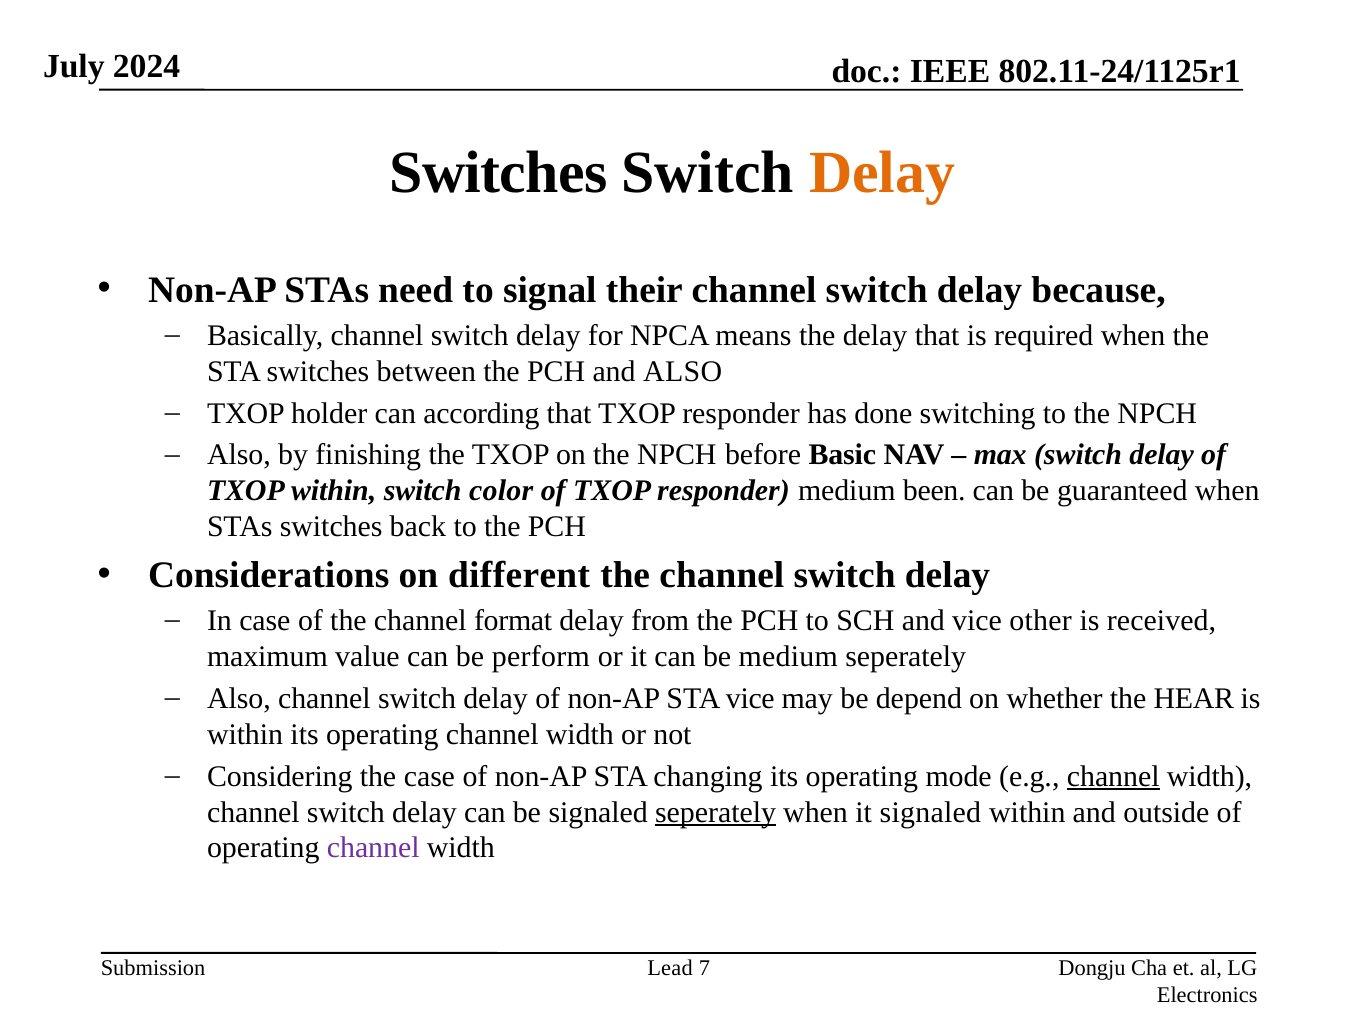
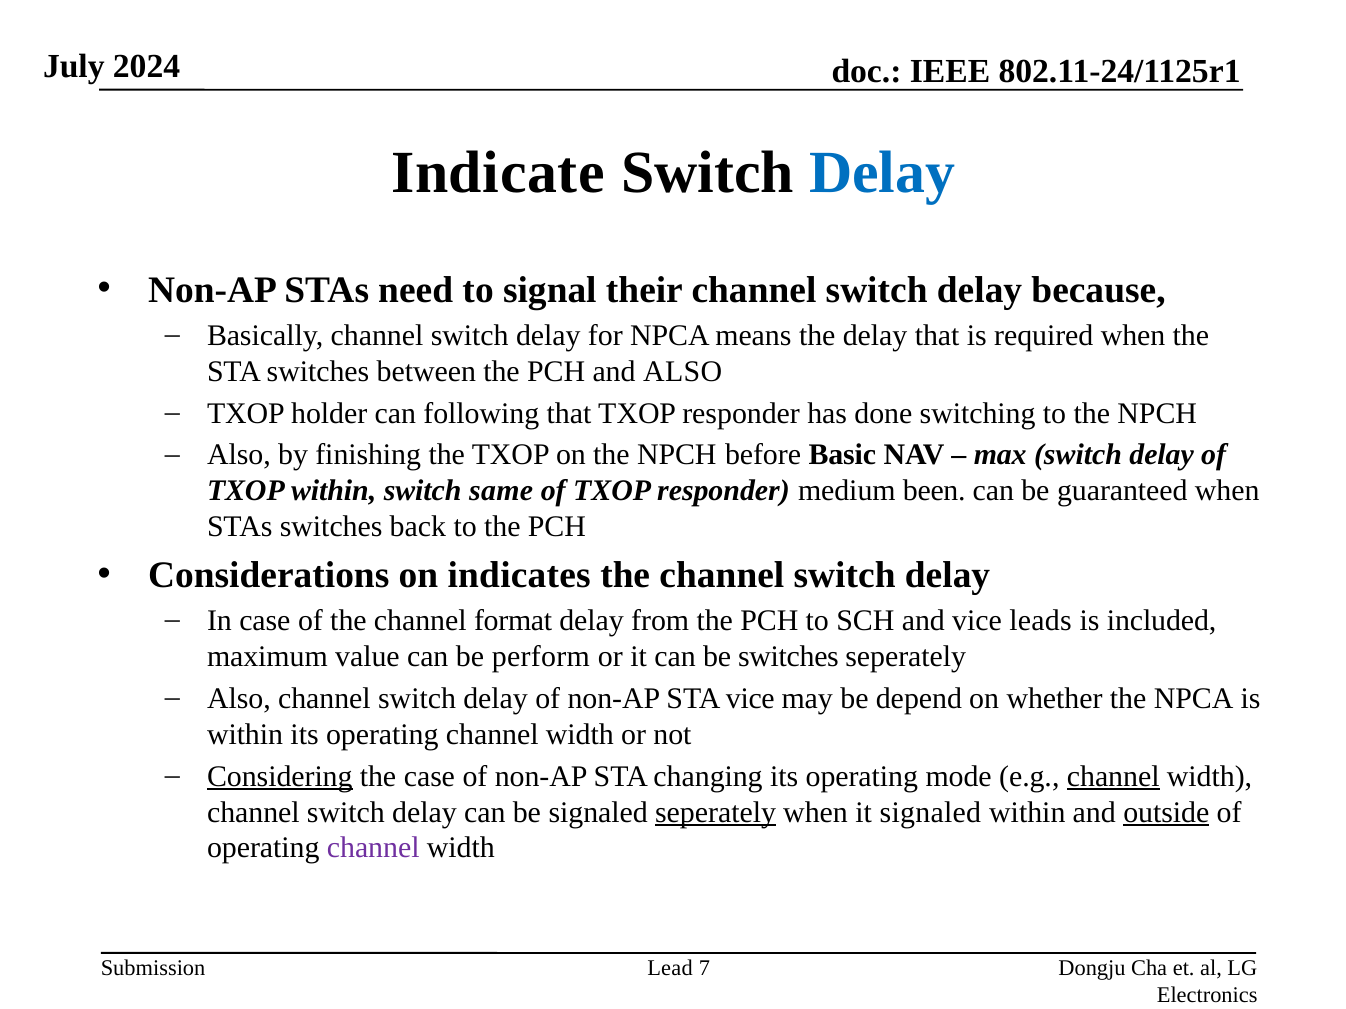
Switches: Switches -> Indicate (498, 172)
Delay colour: orange -> blue (882, 172)
according: according -> following (481, 413)
color: color -> same (501, 491)
different: different -> indicates (519, 575)
other: other -> leads (1041, 621)
received: received -> included (1162, 621)
be medium: medium -> switches (788, 657)
the HEAR: HEAR -> NPCA (1194, 699)
Considering underline: none -> present (280, 777)
outside underline: none -> present (1166, 813)
